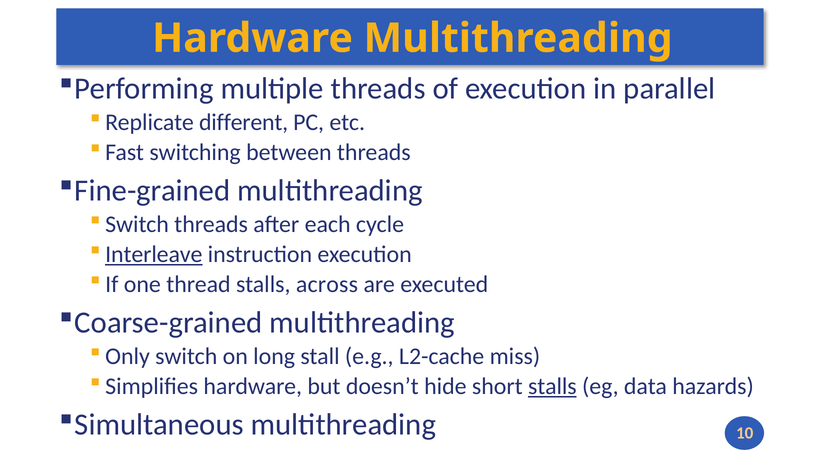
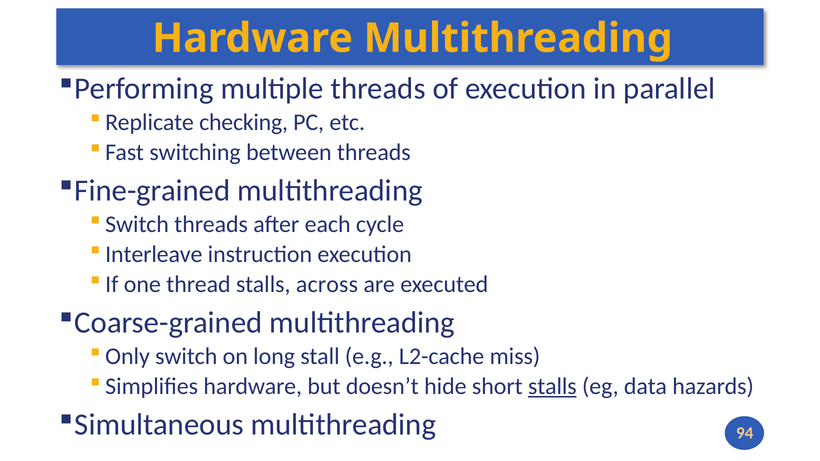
different: different -> checking (244, 123)
Interleave underline: present -> none (154, 255)
10: 10 -> 94 (745, 433)
